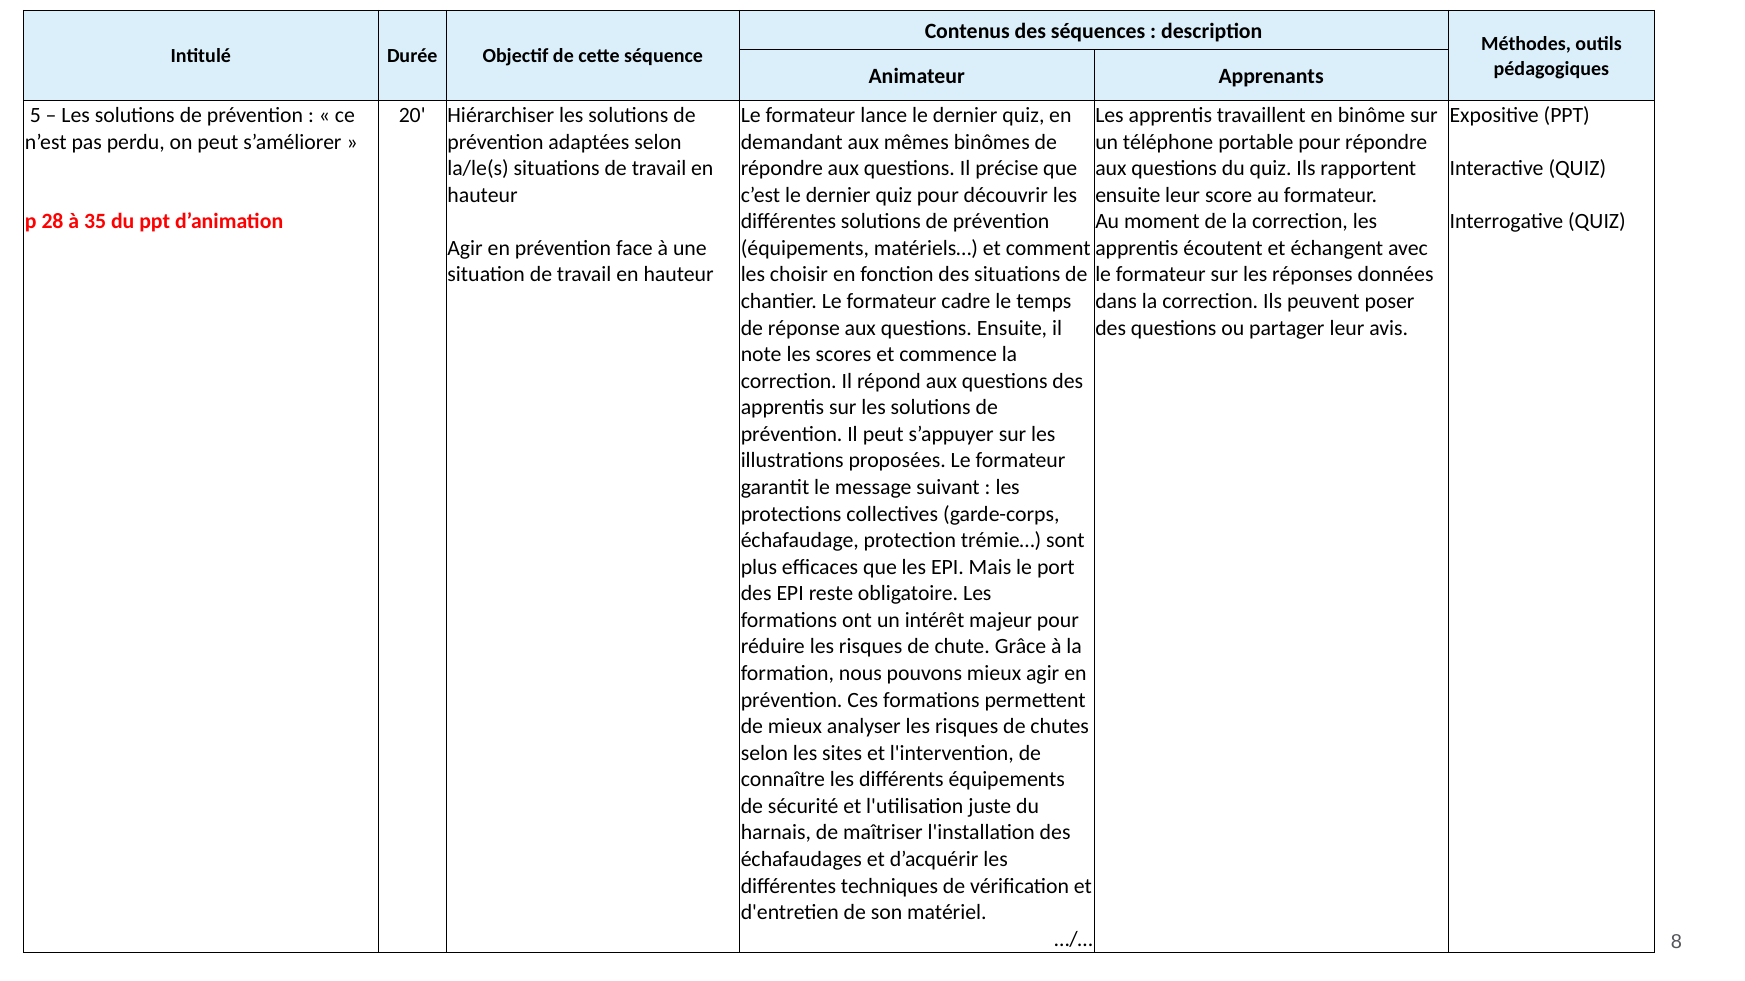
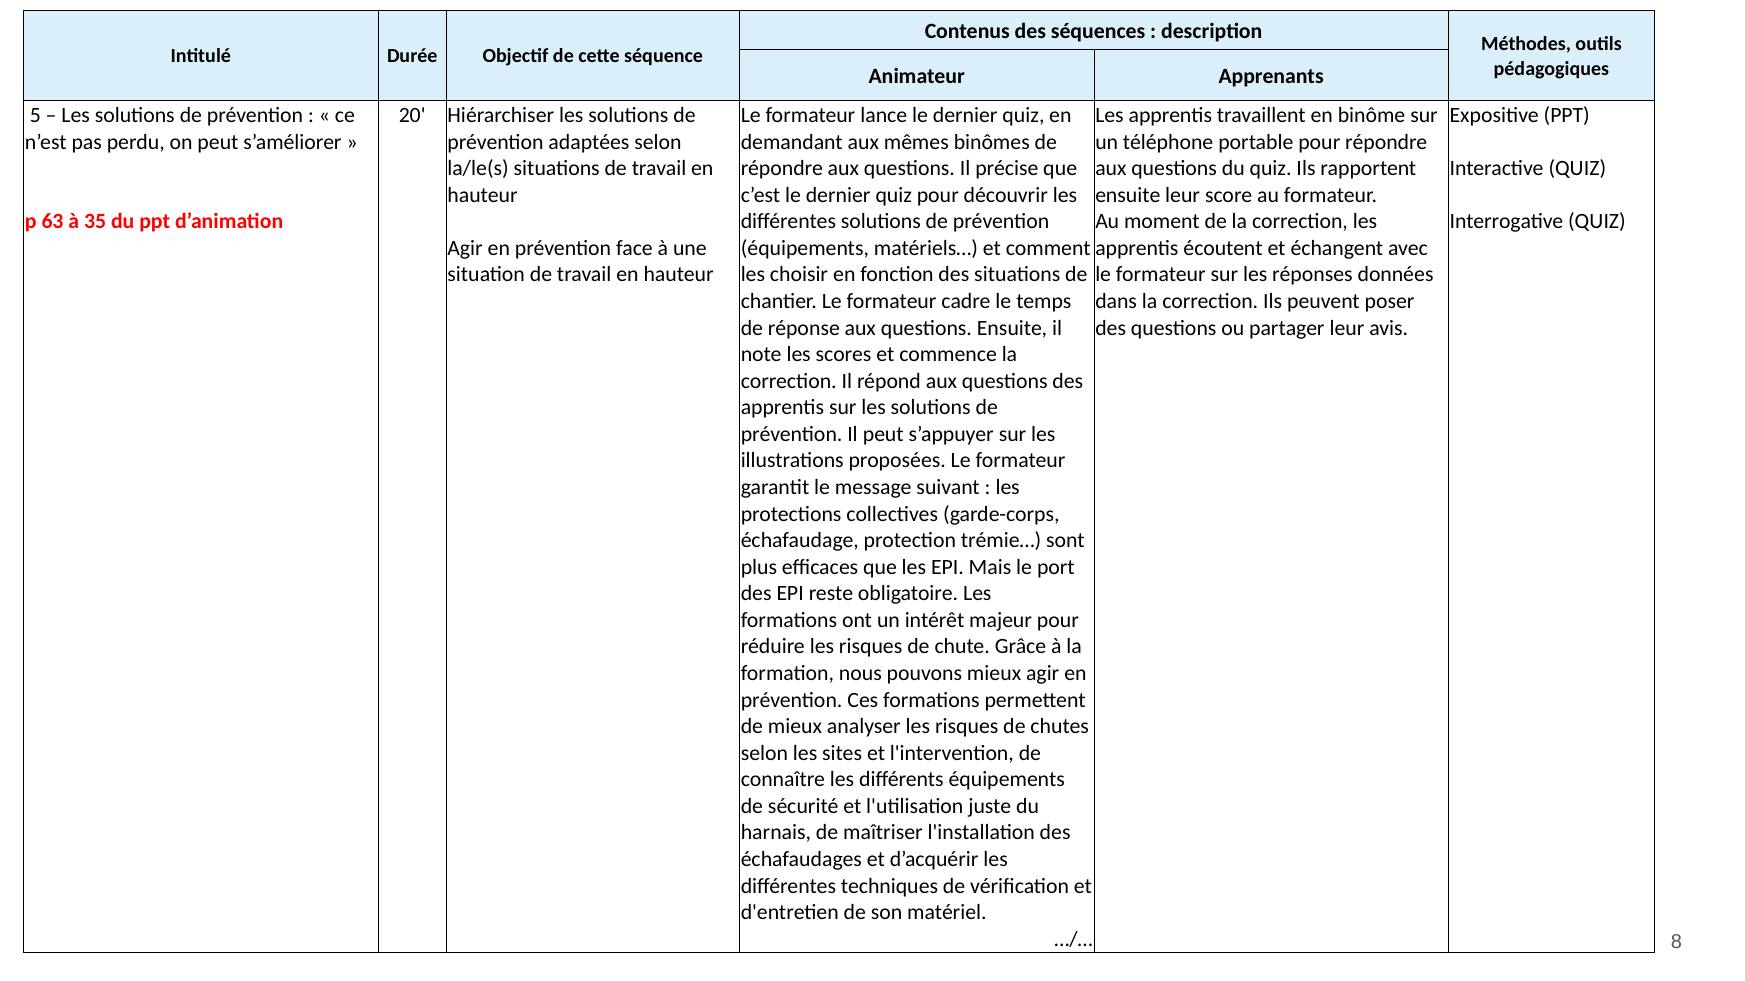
28: 28 -> 63 (53, 222)
